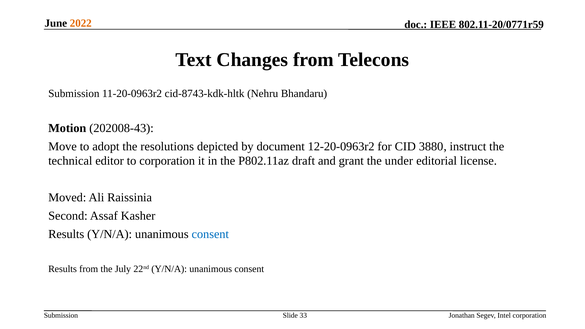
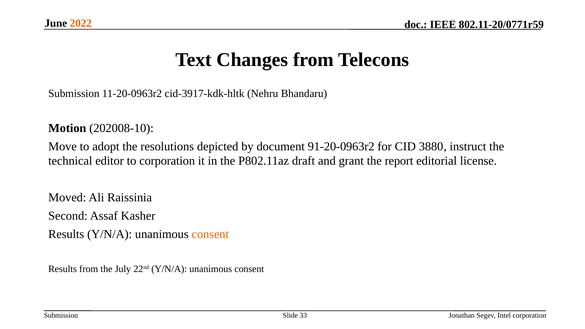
cid-8743-kdk-hltk: cid-8743-kdk-hltk -> cid-3917-kdk-hltk (205, 94)
202008-43: 202008-43 -> 202008-10 (121, 128)
12-20-0963r2: 12-20-0963r2 -> 91-20-0963r2 (341, 146)
under: under -> report (399, 161)
consent colour: blue -> orange (210, 234)
